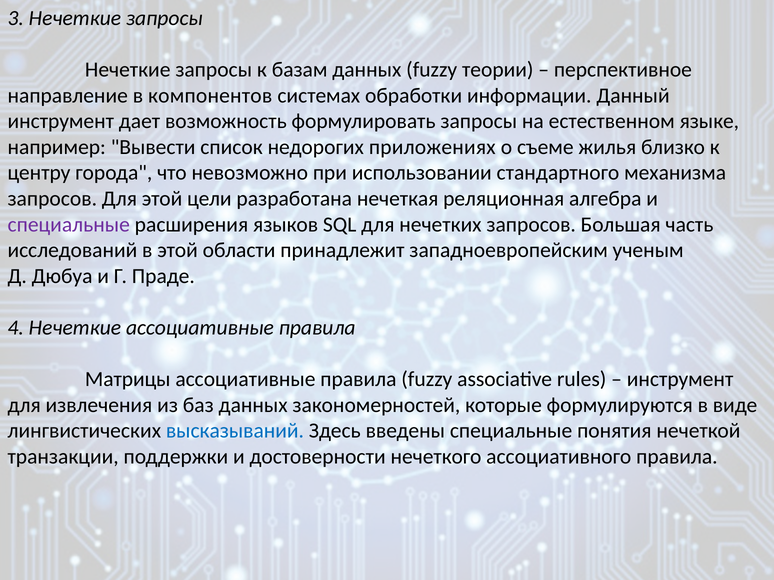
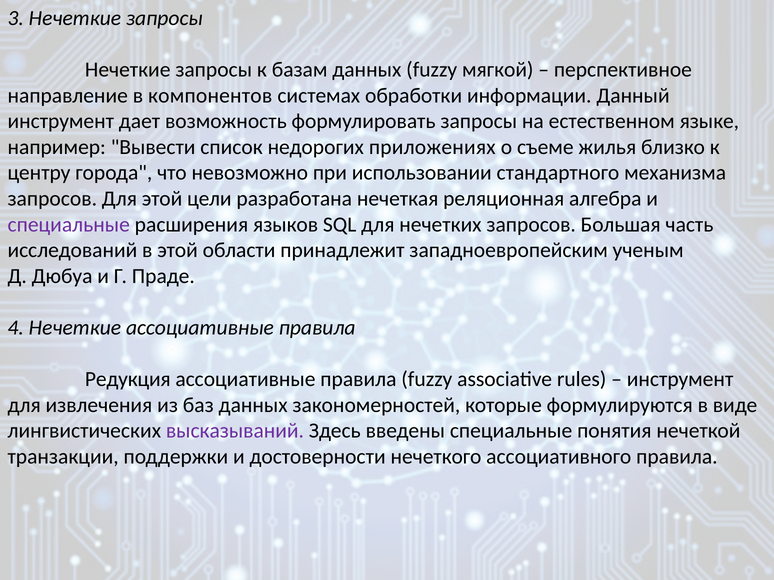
теории: теории -> мягкой (498, 70)
Матрицы: Матрицы -> Редукция (128, 380)
высказываний colour: blue -> purple (235, 431)
